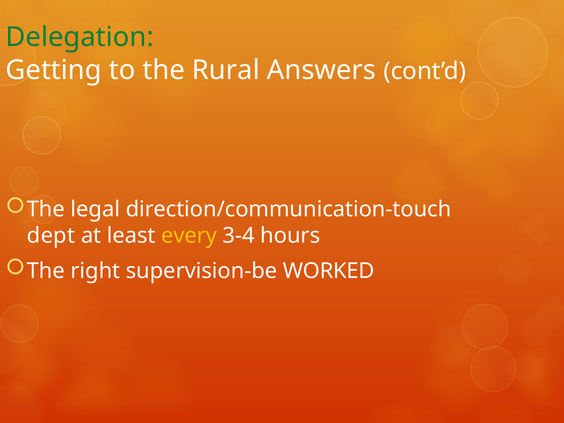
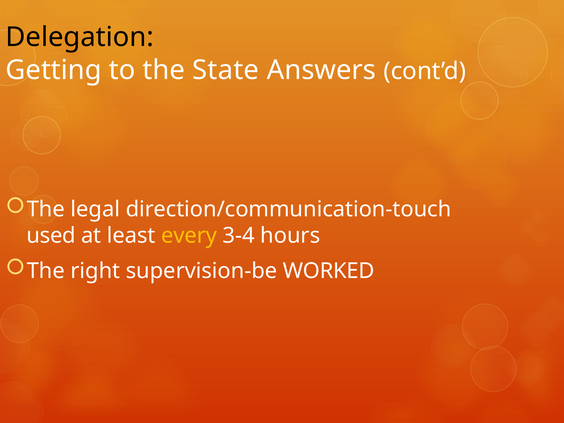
Delegation colour: green -> black (80, 37)
Rural: Rural -> State (226, 70)
dept: dept -> used (51, 236)
